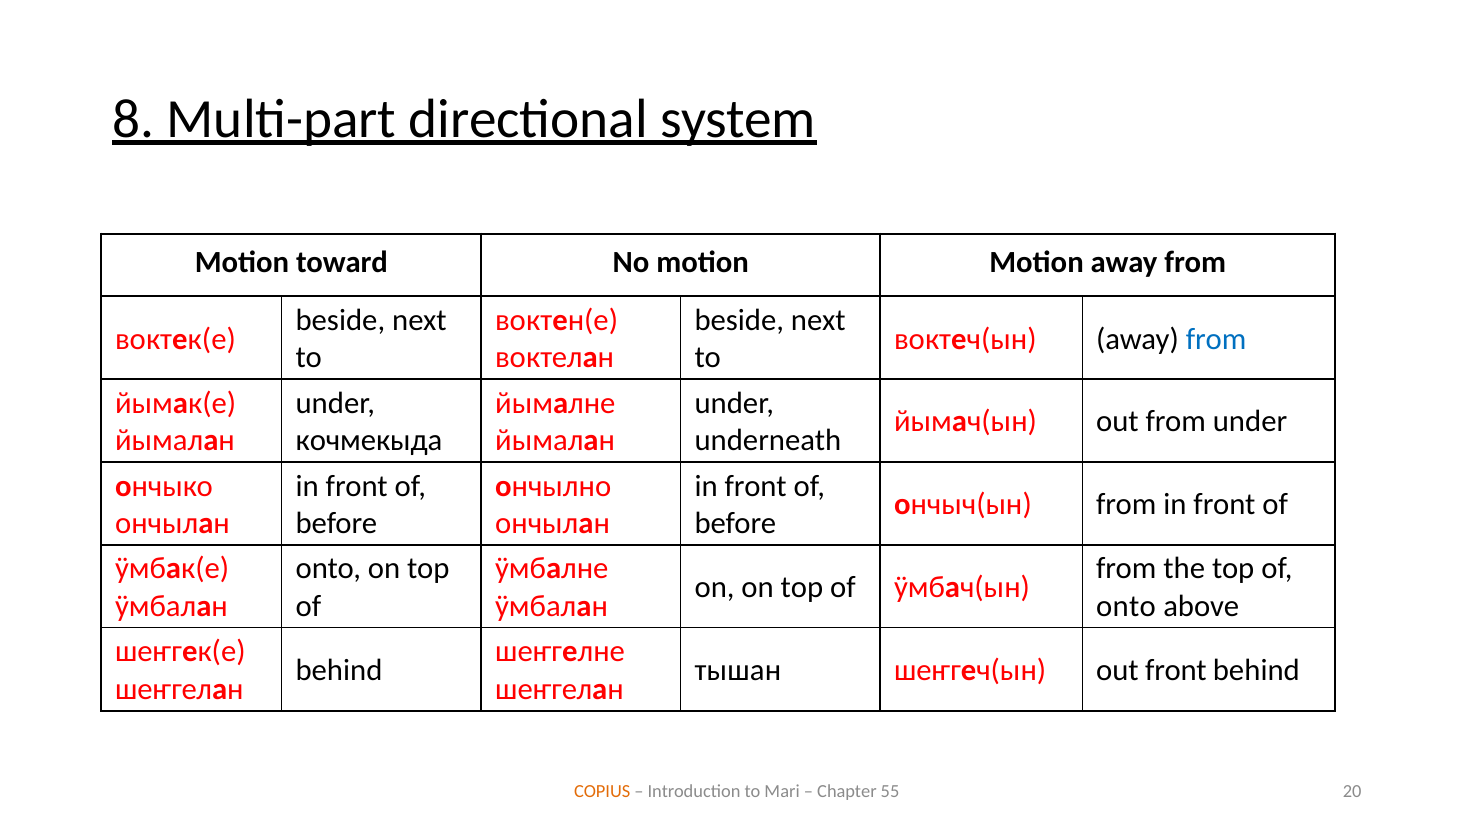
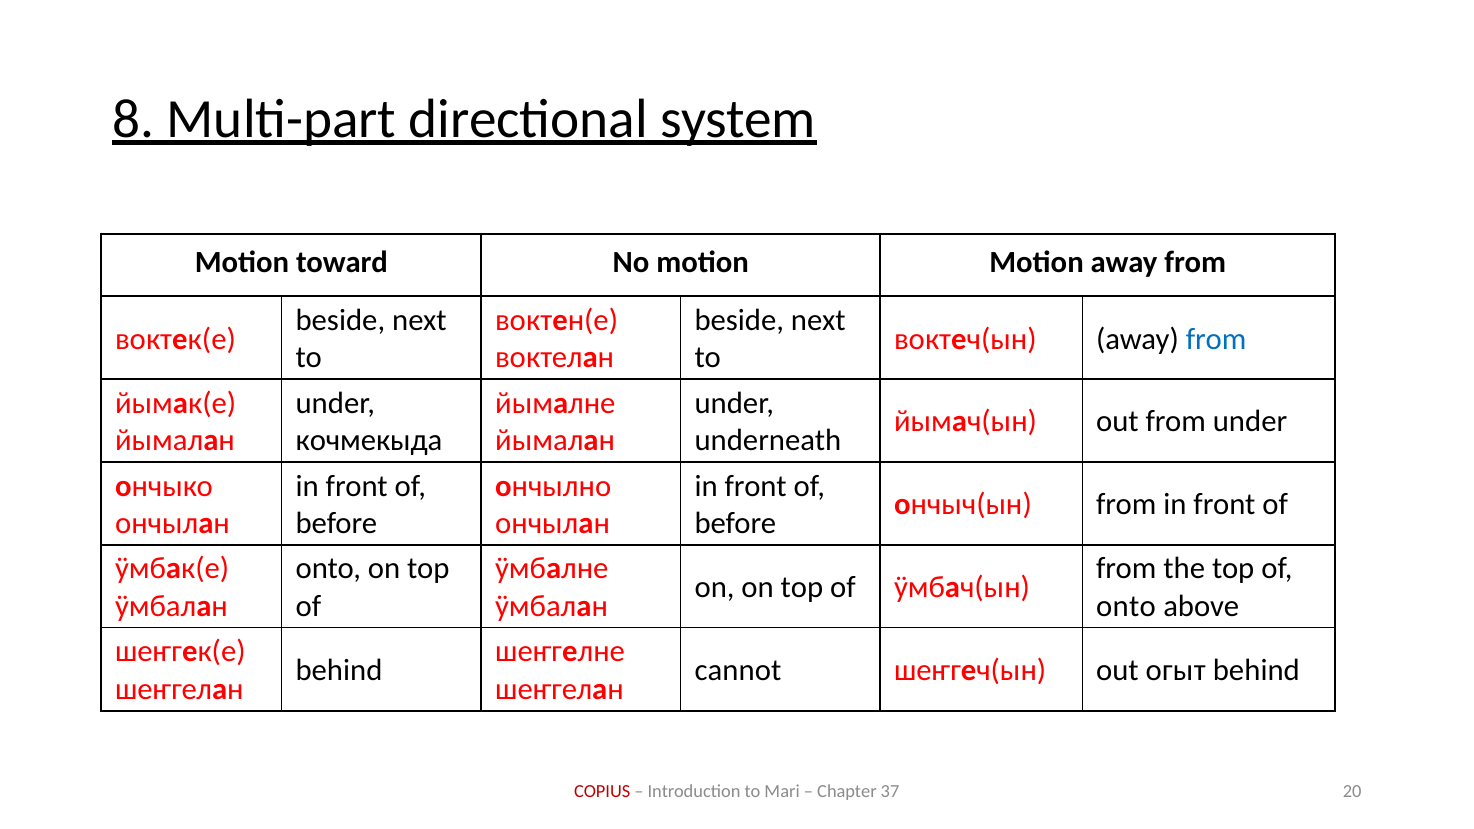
тышан: тышан -> cannot (738, 671)
out front: front -> огыт (1176, 671)
COPIUS colour: orange -> red (602, 792)
55: 55 -> 37 (890, 792)
